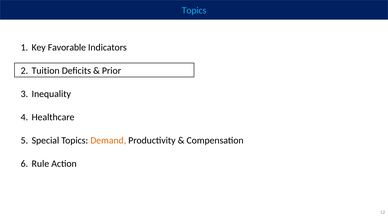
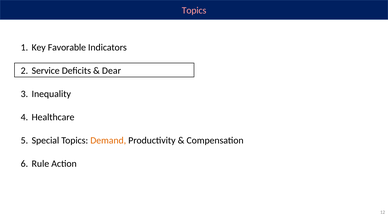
Topics colour: light blue -> pink (194, 10)
Tuition: Tuition -> Service (46, 71)
Prior: Prior -> Dear (112, 71)
